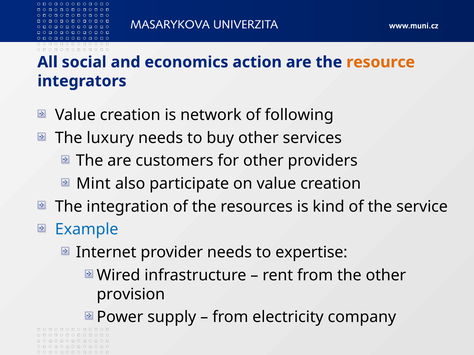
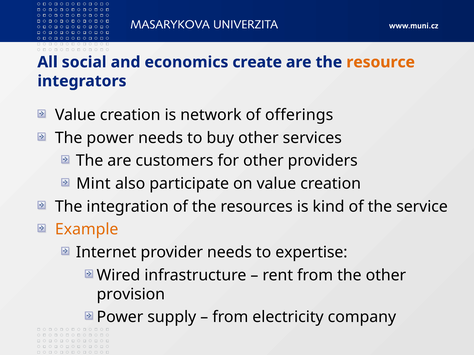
action: action -> create (257, 62)
following: following -> offerings (299, 115)
The luxury: luxury -> power (110, 138)
Example colour: blue -> orange (87, 230)
